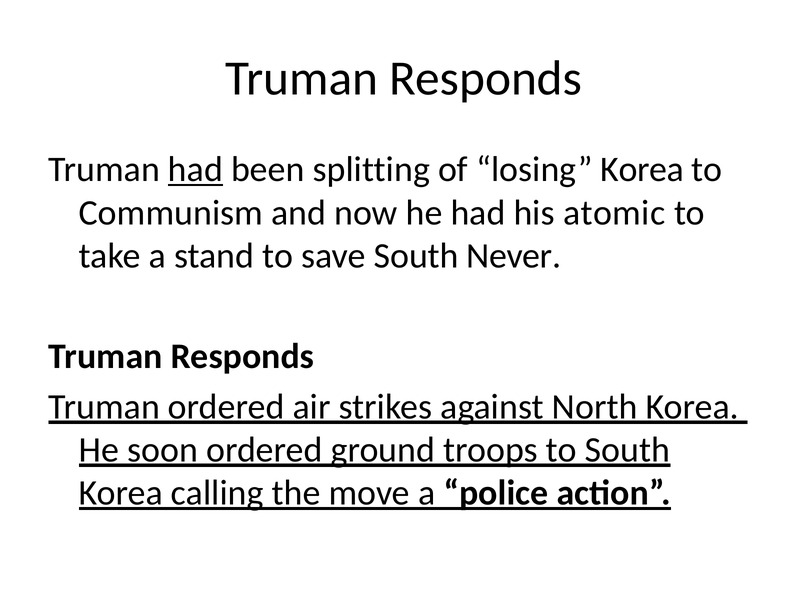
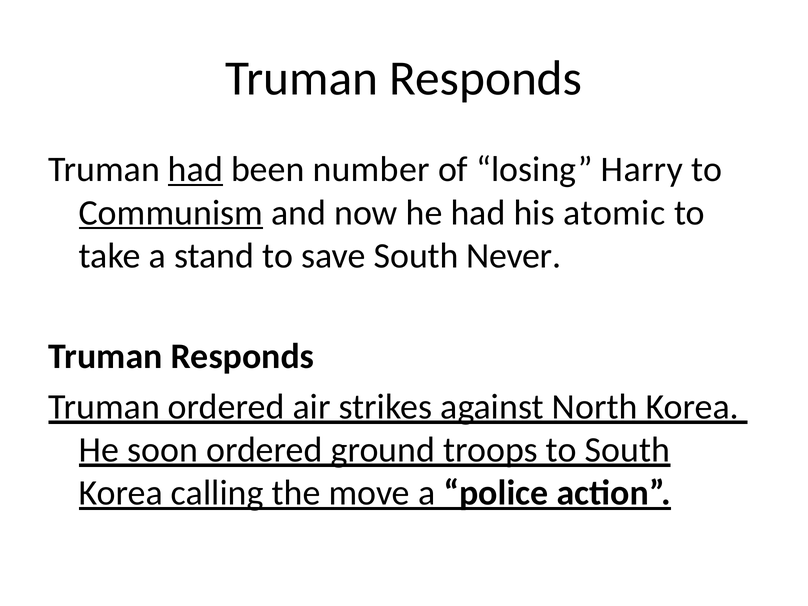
splitting: splitting -> number (371, 170)
losing Korea: Korea -> Harry (642, 170)
Communism underline: none -> present (171, 213)
